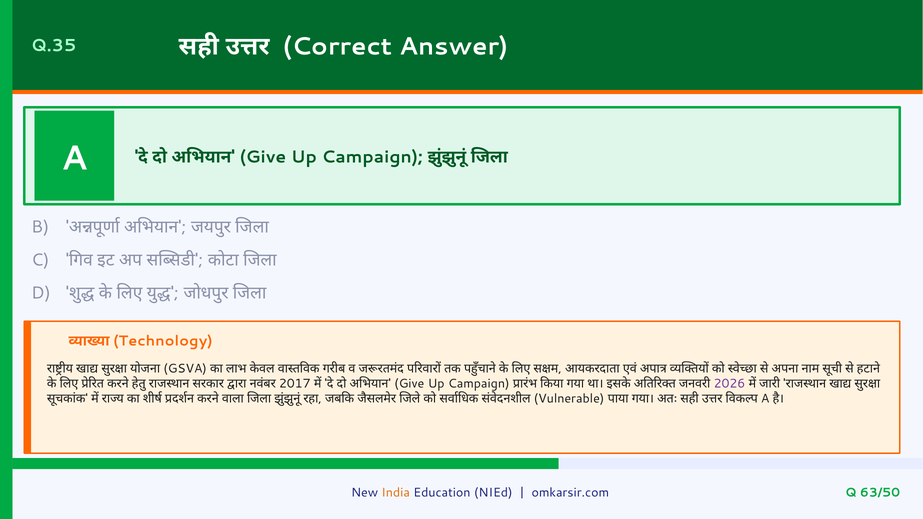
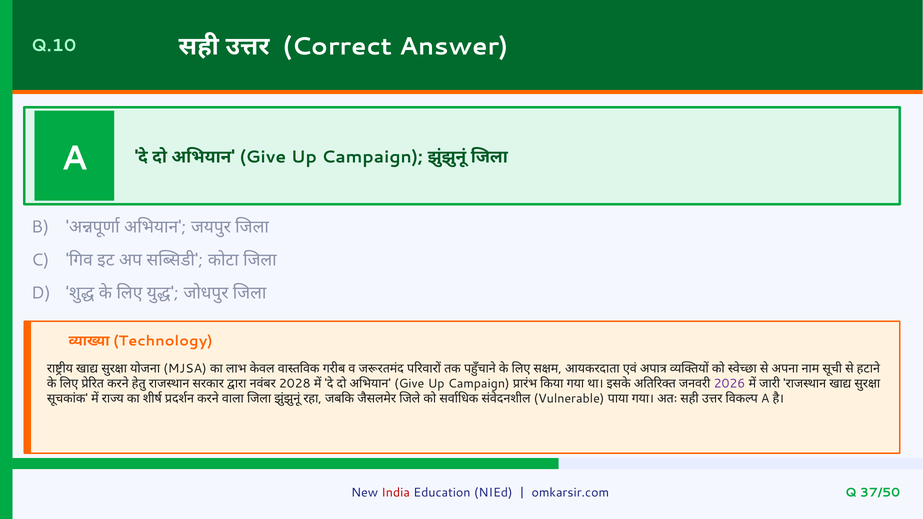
Q.35: Q.35 -> Q.10 (54, 45)
GSVA: GSVA -> MJSA (185, 369)
2017: 2017 -> 2028 (295, 384)
India colour: orange -> red (396, 493)
63/50: 63/50 -> 37/50 (880, 493)
